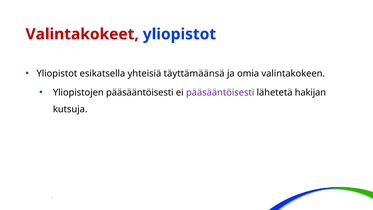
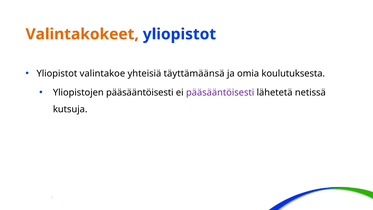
Valintakokeet colour: red -> orange (82, 34)
esikatsella: esikatsella -> valintakoe (102, 73)
valintakokeen: valintakokeen -> koulutuksesta (293, 73)
hakijan: hakijan -> netissä (310, 93)
